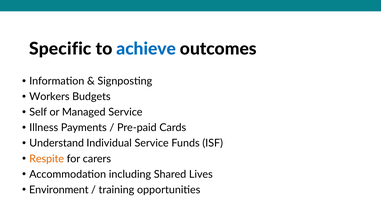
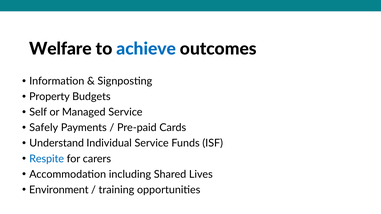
Specific: Specific -> Welfare (60, 49)
Workers: Workers -> Property (49, 97)
Illness: Illness -> Safely (44, 128)
Respite colour: orange -> blue (47, 159)
